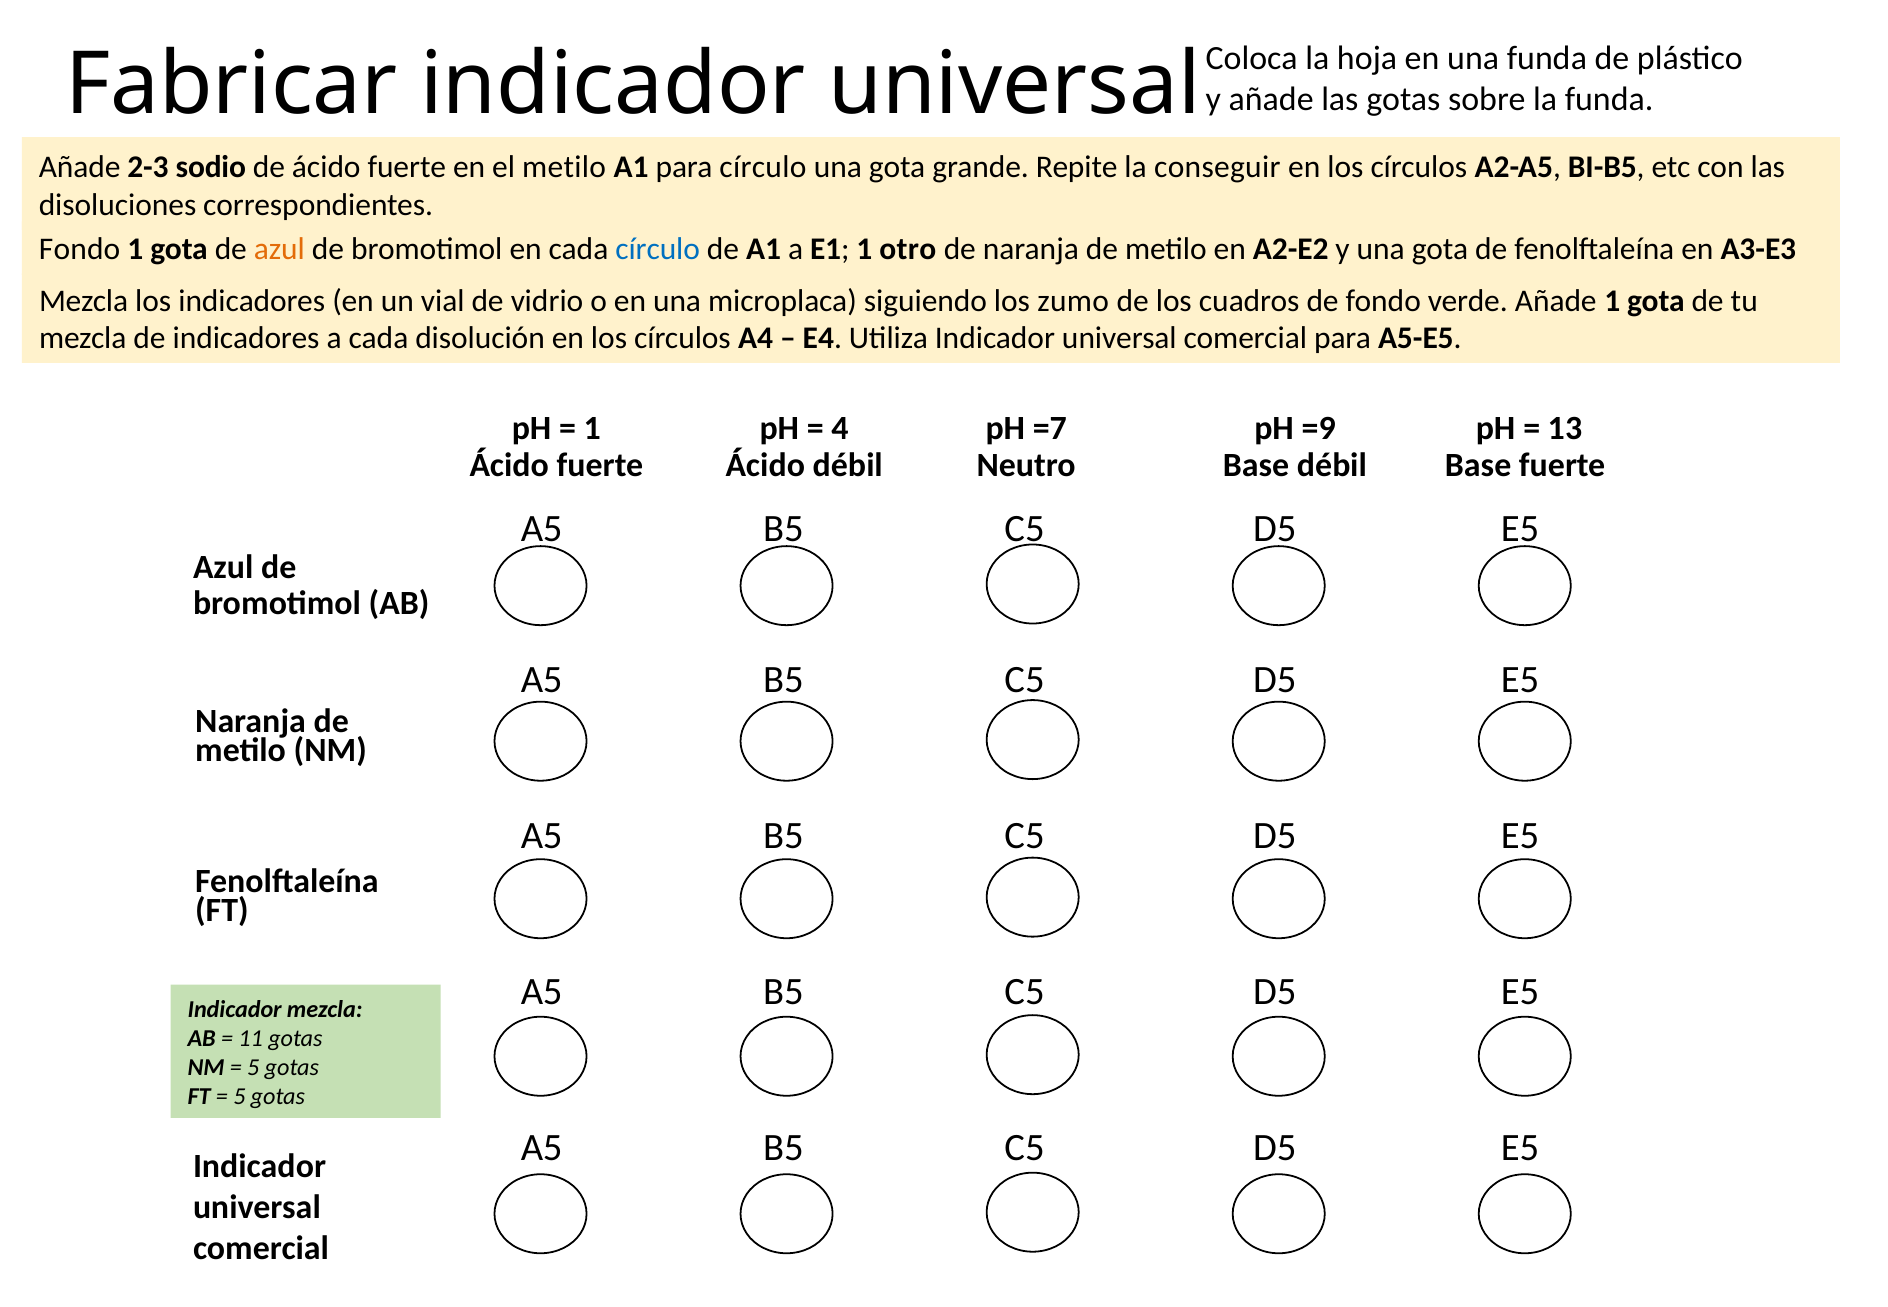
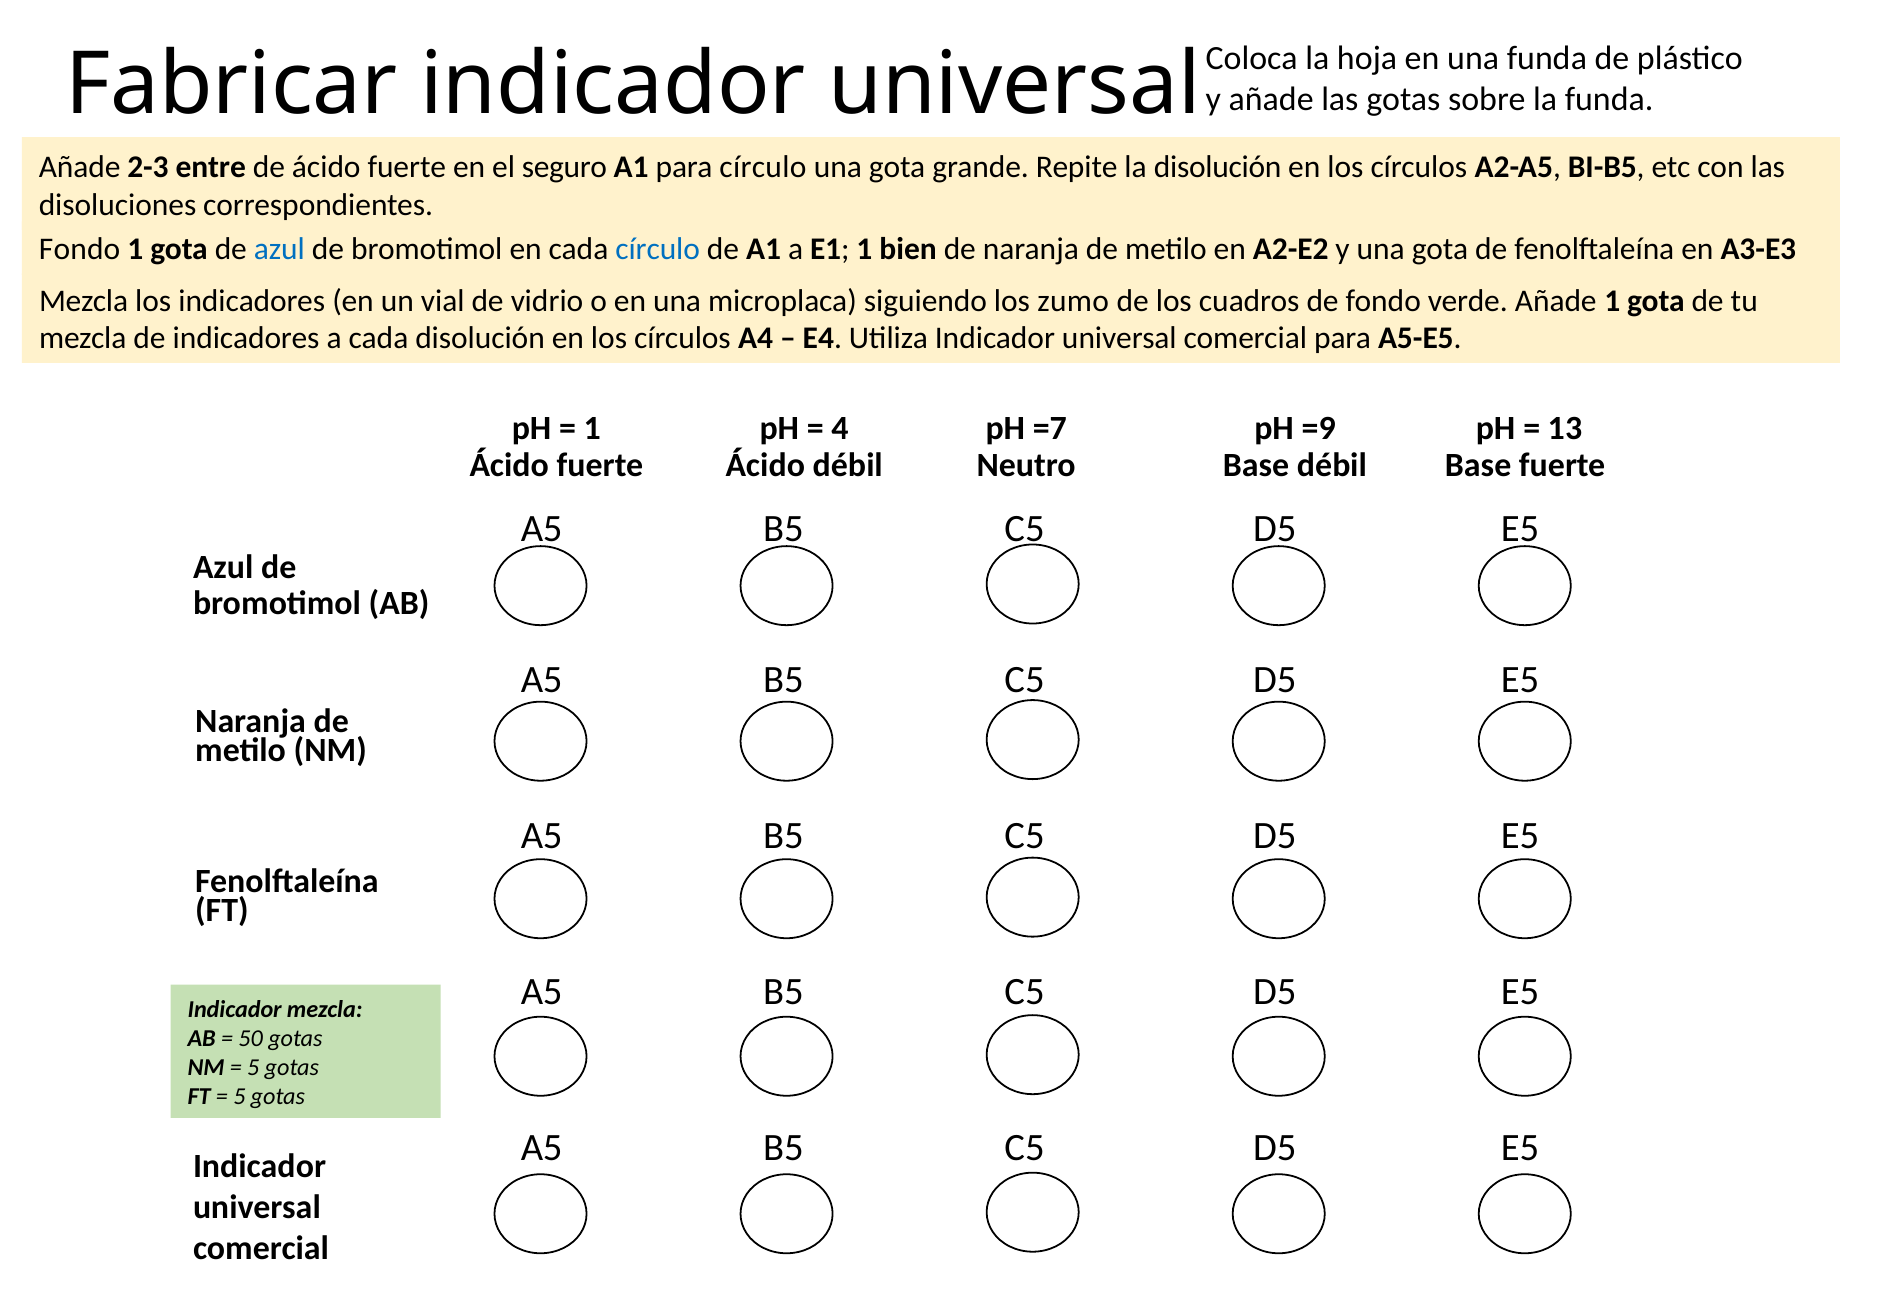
sodio: sodio -> entre (211, 167)
el metilo: metilo -> seguro (564, 167)
la conseguir: conseguir -> disolución (1218, 167)
azul colour: orange -> blue (279, 250)
otro: otro -> bien (908, 250)
11: 11 -> 50 (251, 1038)
